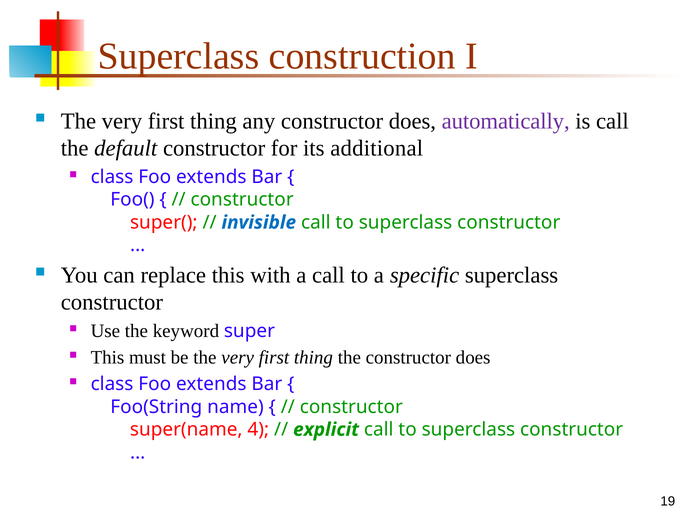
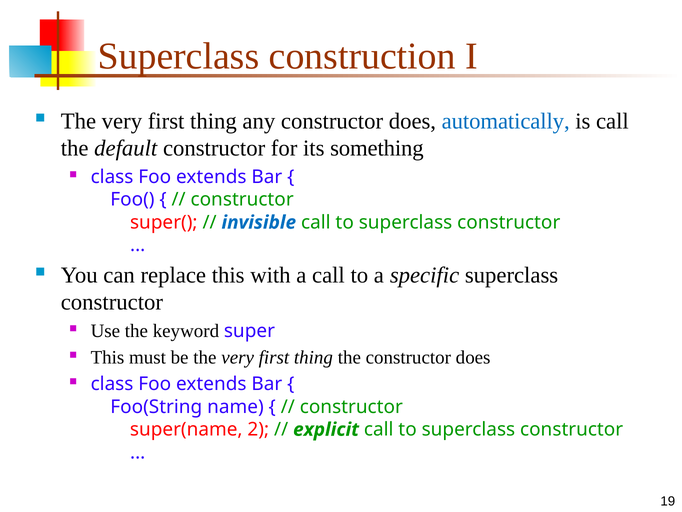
automatically colour: purple -> blue (506, 121)
additional: additional -> something (377, 148)
4: 4 -> 2 (258, 429)
